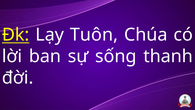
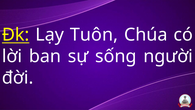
thanh: thanh -> người (168, 56)
